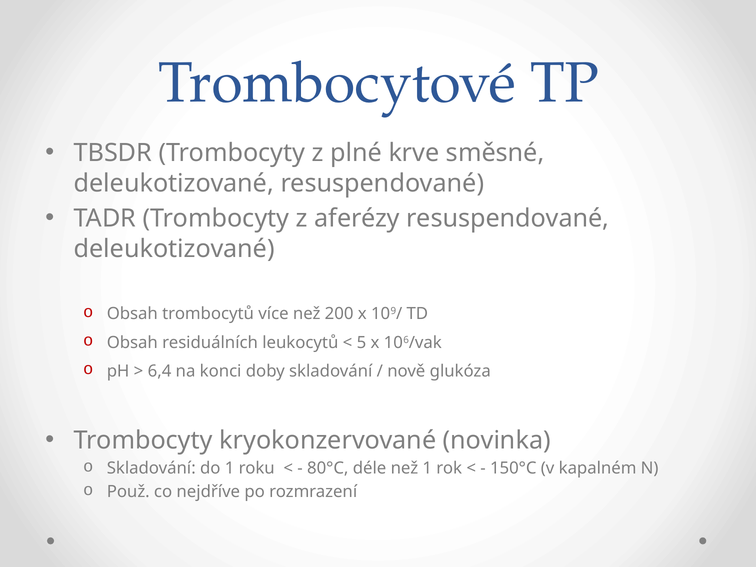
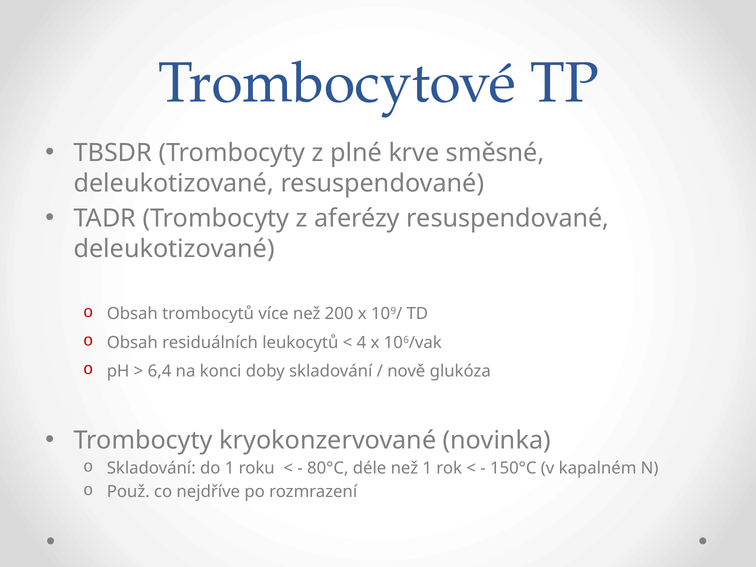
5: 5 -> 4 (361, 343)
